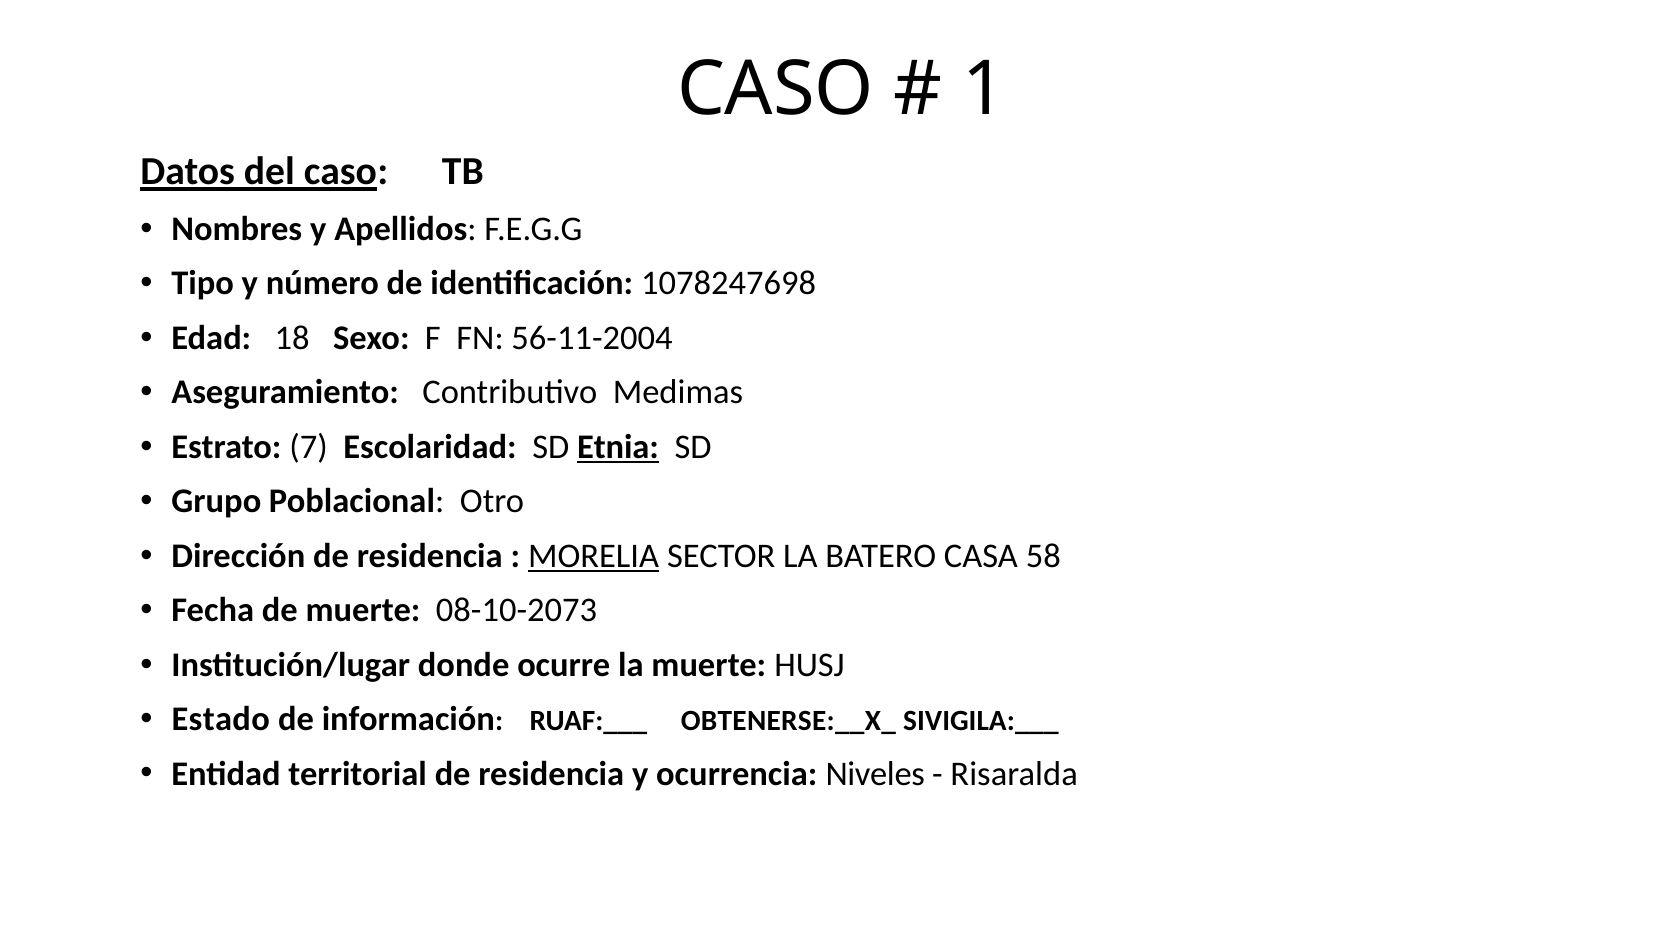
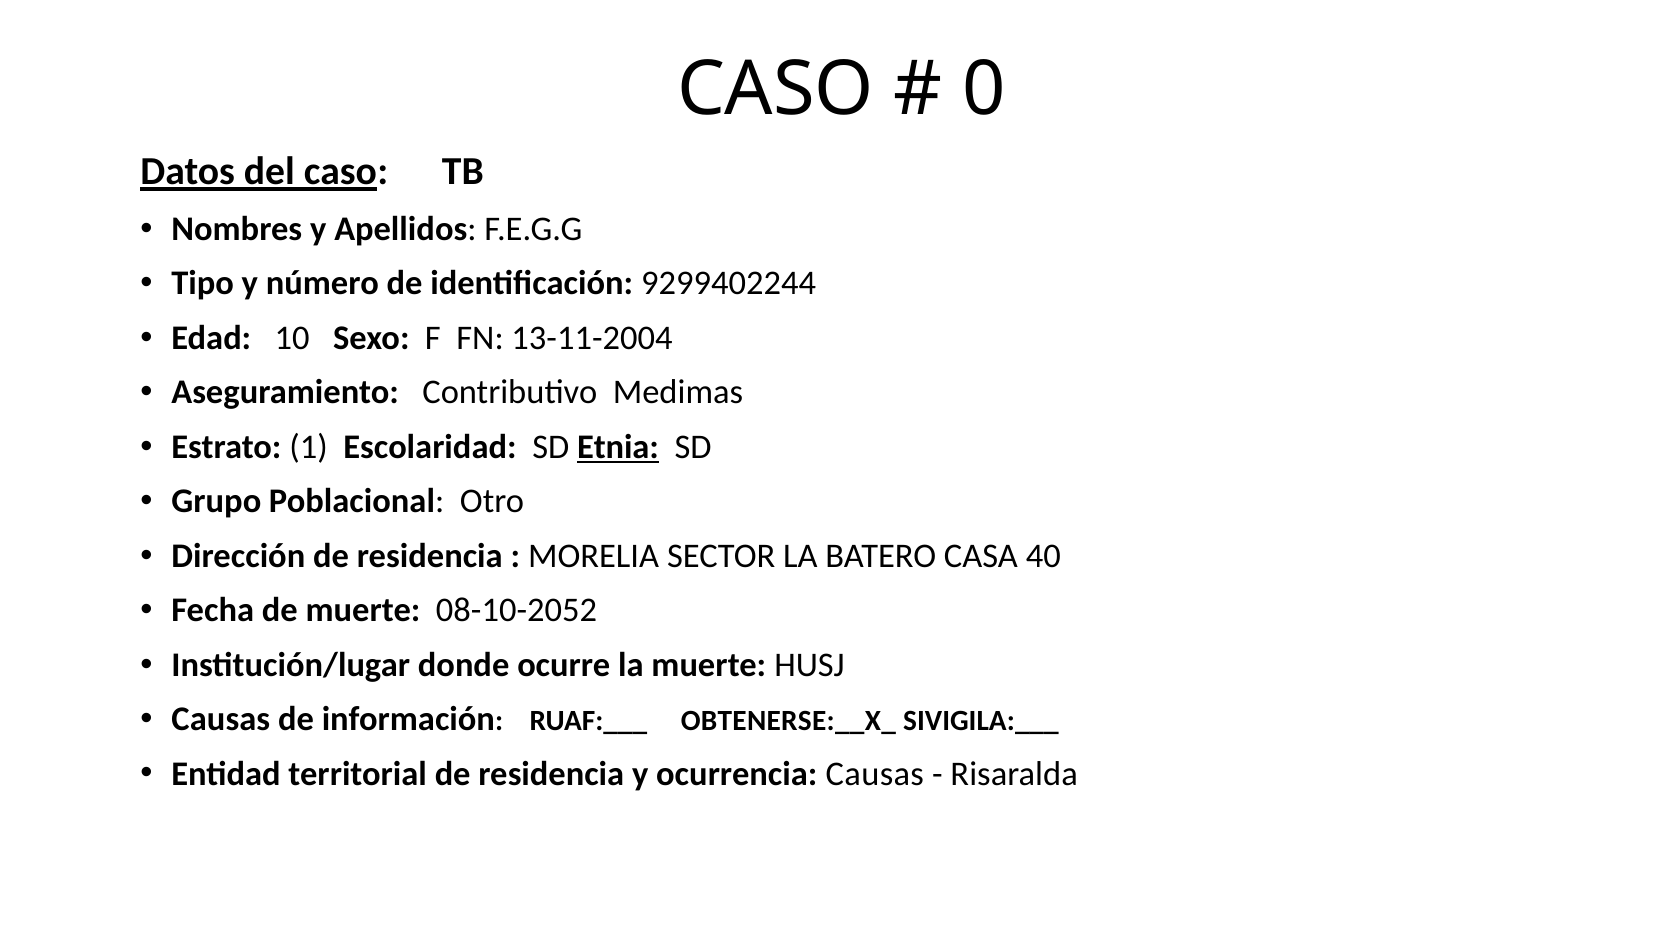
1: 1 -> 0 (984, 89)
1078247698: 1078247698 -> 9299402244 (729, 284)
18: 18 -> 10 (292, 338)
56-11-2004: 56-11-2004 -> 13-11-2004 (592, 338)
7: 7 -> 1 (309, 447)
MORELIA underline: present -> none (594, 556)
58: 58 -> 40 (1043, 556)
08-10-2073: 08-10-2073 -> 08-10-2052 (516, 611)
Estado: Estado -> Causas (221, 719)
ocurrencia Niveles: Niveles -> Causas (875, 774)
